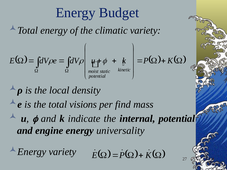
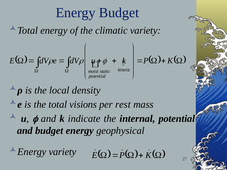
find: find -> rest (123, 105)
and engine: engine -> budget (49, 131)
universality: universality -> geophysical (120, 131)
